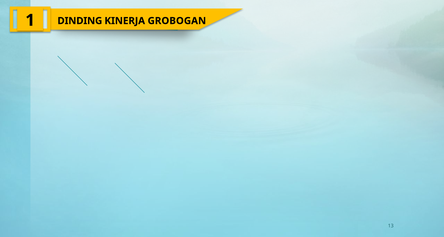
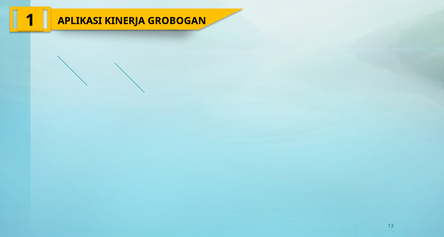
DINDING: DINDING -> APLIKASI (80, 21)
